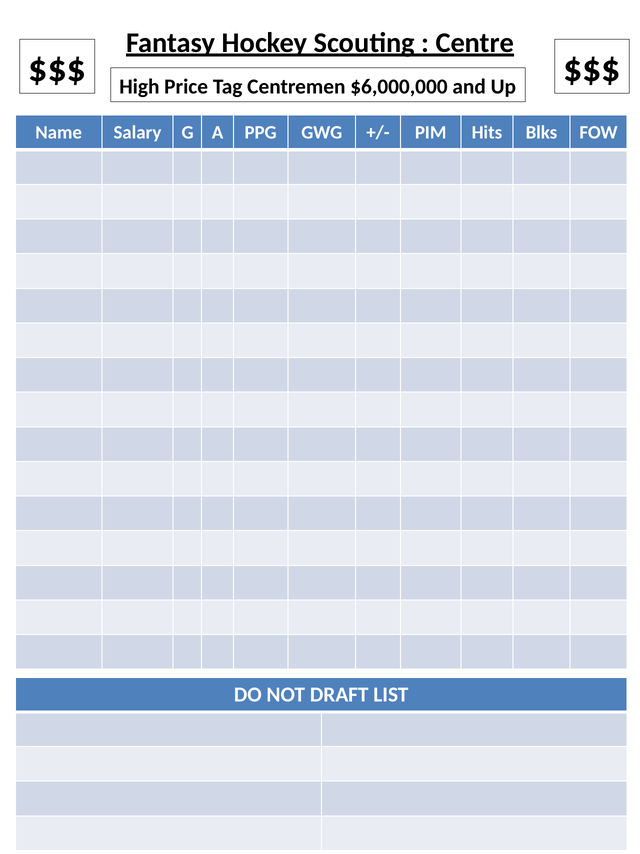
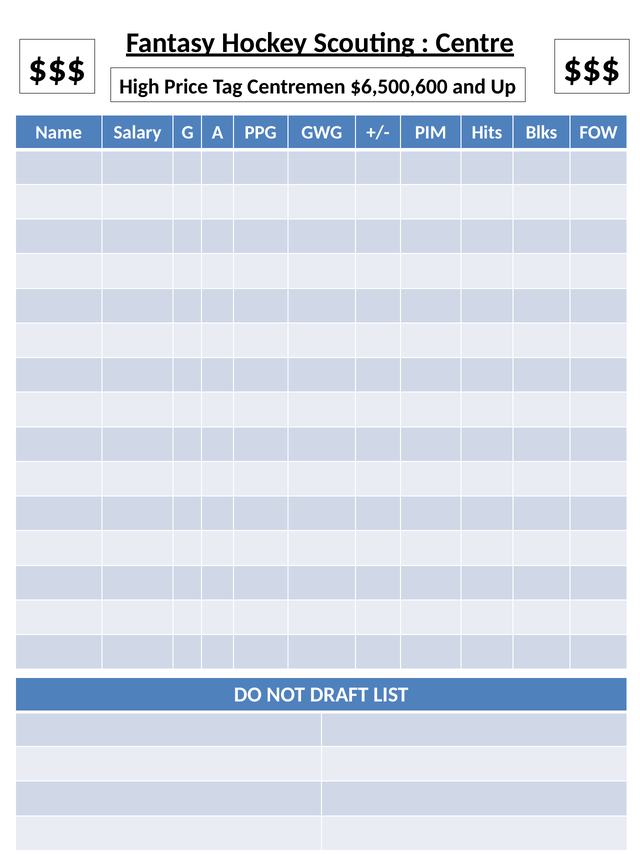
$6,000,000: $6,000,000 -> $6,500,600 (399, 86)
